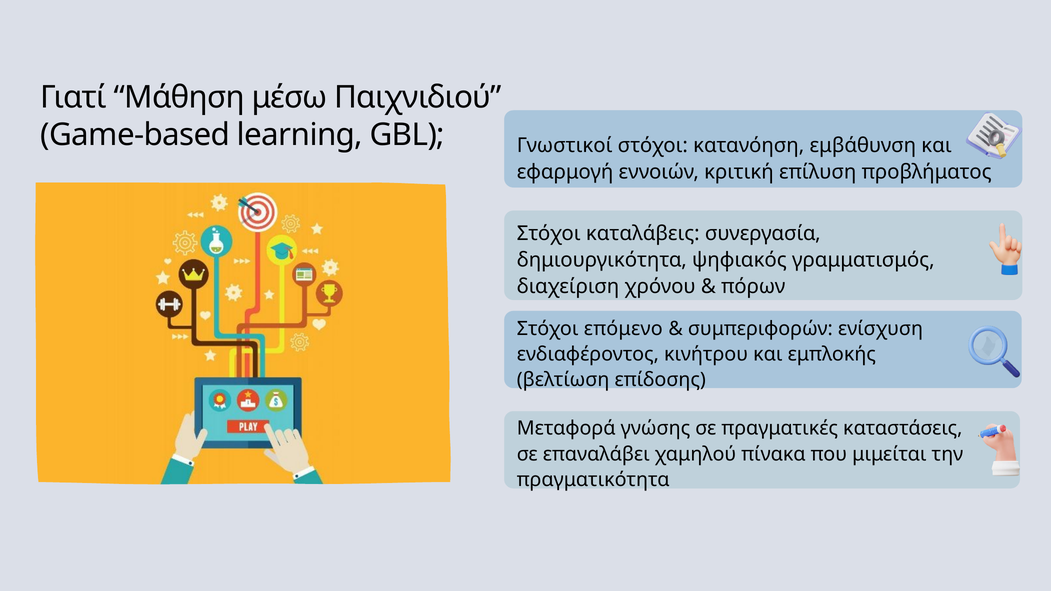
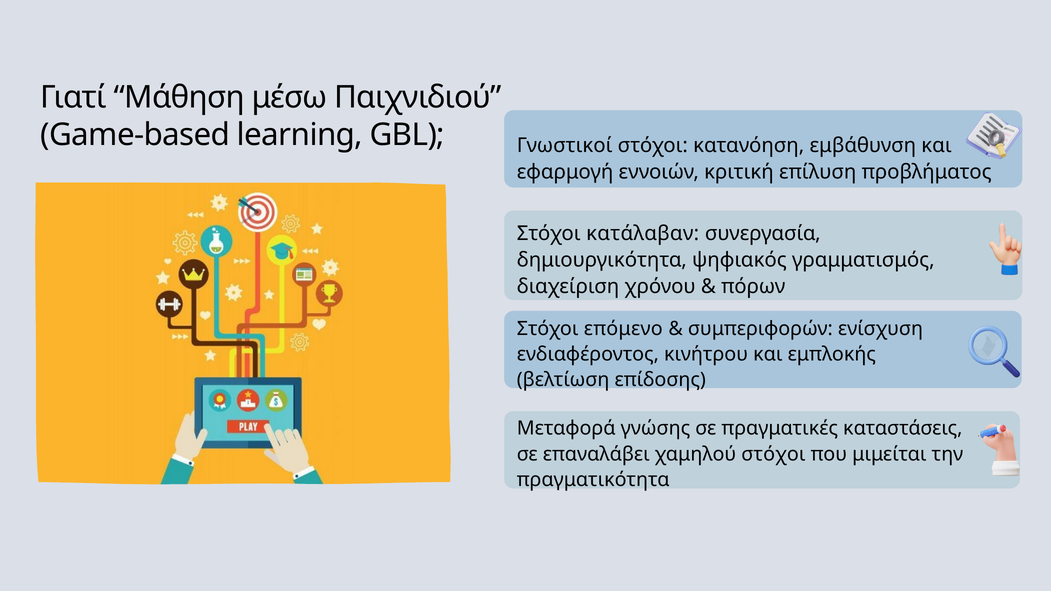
καταλάβεις: καταλάβεις -> κατάλαβαν (643, 234)
χαμηλού πίνακα: πίνακα -> στόχοι (773, 454)
